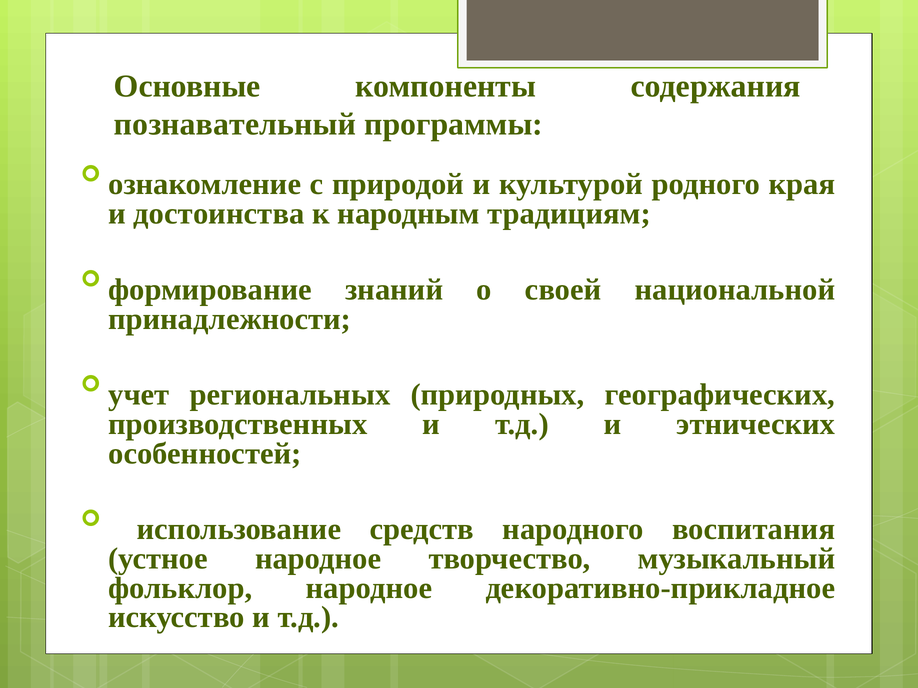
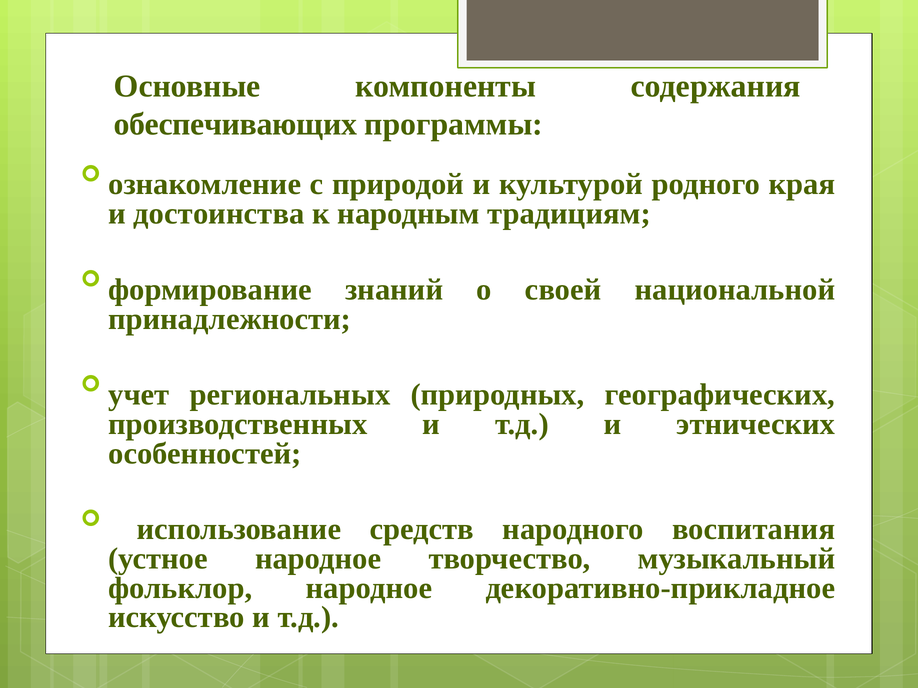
познавательный: познавательный -> обеспечивающих (235, 125)
